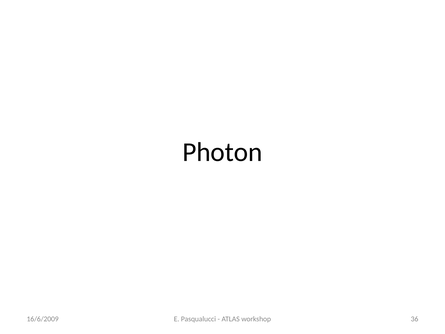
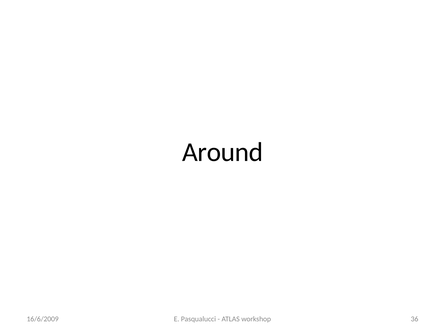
Photon: Photon -> Around (223, 152)
